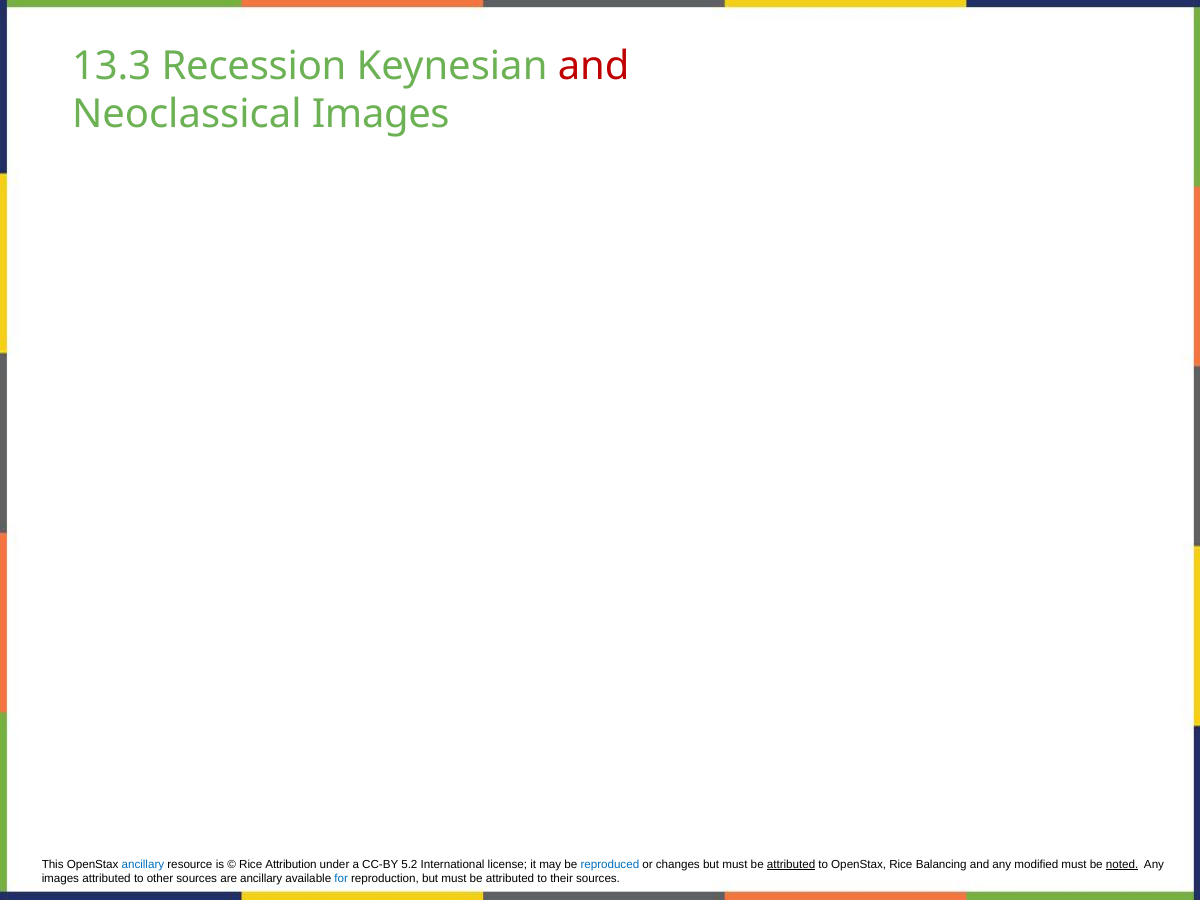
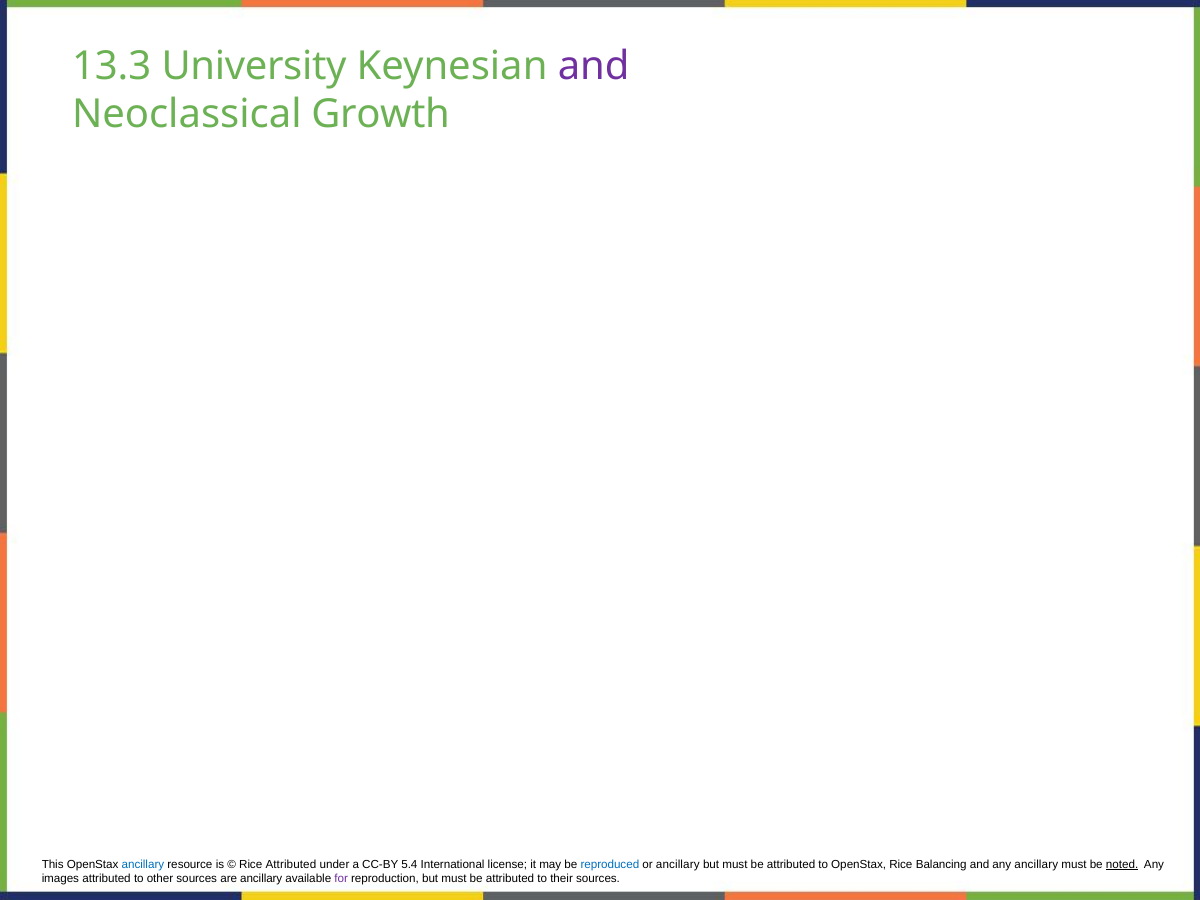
Recession: Recession -> University (254, 66)
and colour: red -> purple (594, 66)
Neoclassical Images: Images -> Growth (381, 114)
Rice Attribution: Attribution -> Attributed (291, 864)
5.2: 5.2 -> 5.4 (409, 864)
or changes: changes -> ancillary (678, 864)
attributed underline: present -> none (791, 864)
any modified: modified -> ancillary (1036, 864)
for colour: blue -> purple (341, 878)
